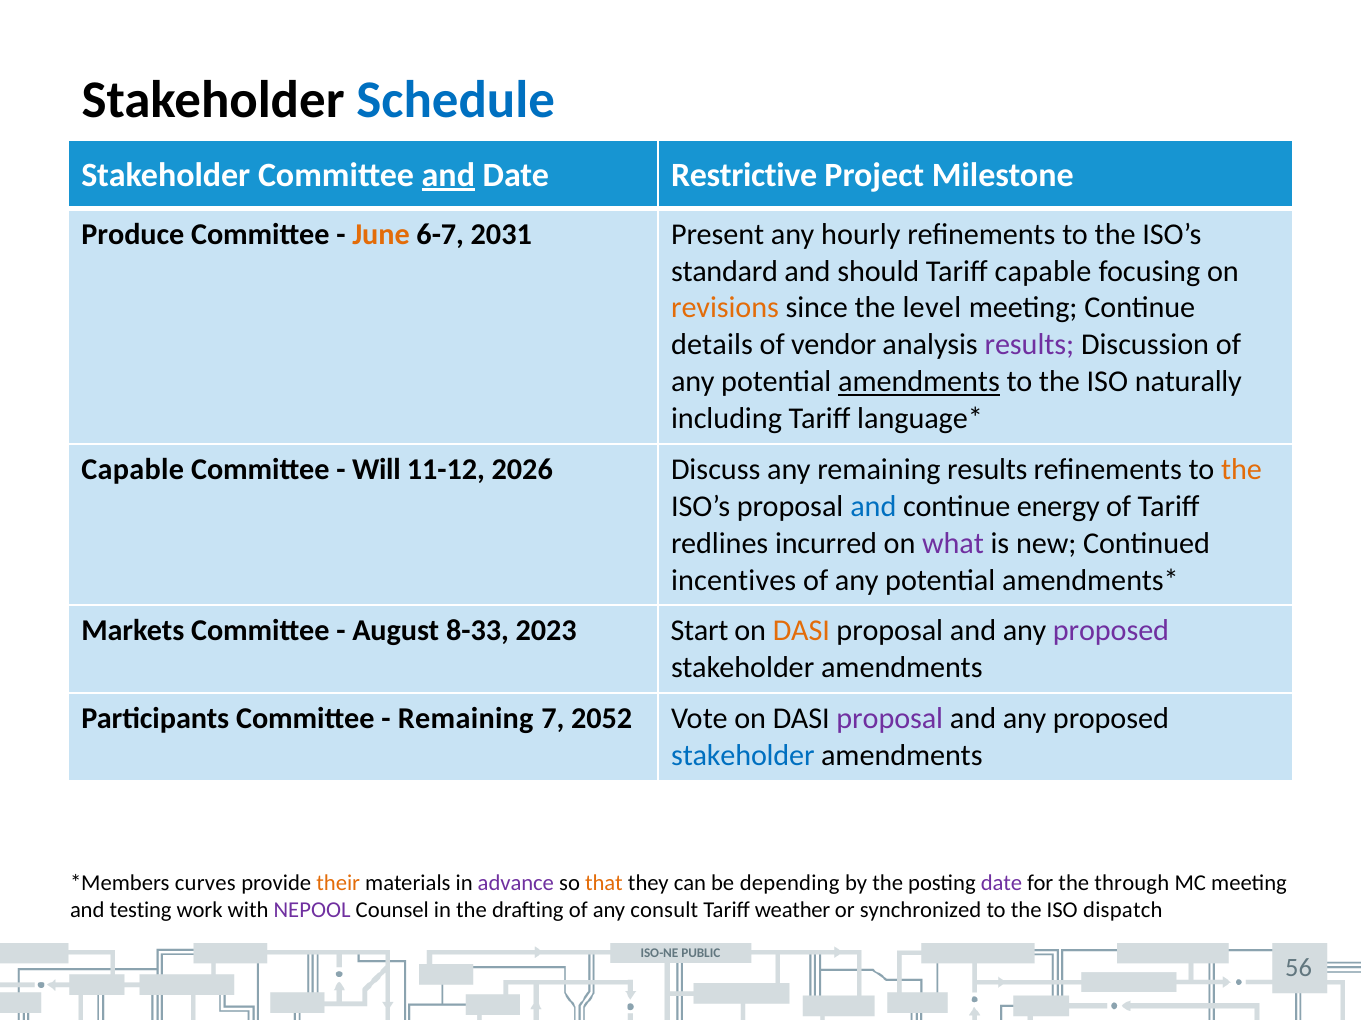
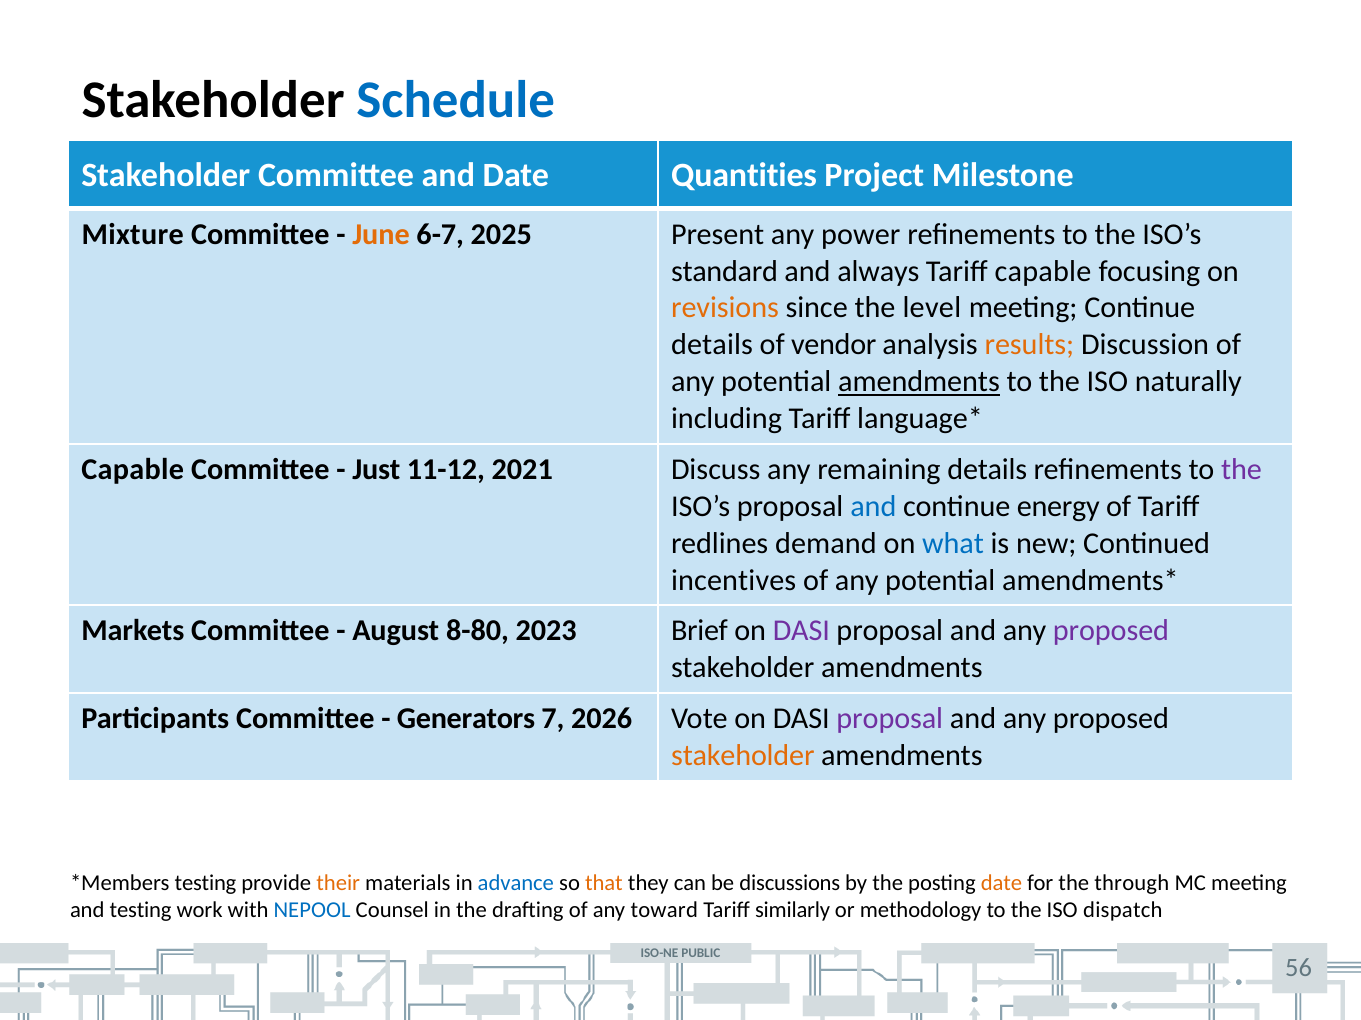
and underline: present -> none (448, 175)
Restrictive: Restrictive -> Quantities (744, 175)
Produce: Produce -> Mixture (133, 234)
2031: 2031 -> 2025 (501, 234)
hourly: hourly -> power (861, 234)
should: should -> always (878, 271)
results colour: purple -> orange (1029, 345)
Will: Will -> Just (376, 470)
2026: 2026 -> 2021 (522, 470)
remaining results: results -> details (987, 470)
the colour: orange -> purple (1241, 470)
incurred: incurred -> demand (826, 544)
what colour: purple -> blue (953, 544)
8-33: 8-33 -> 8-80 (477, 631)
Start: Start -> Brief (699, 631)
DASI colour: orange -> purple (801, 631)
Remaining: Remaining -> Generators (466, 719)
2052: 2052 -> 2026 (602, 719)
stakeholder colour: blue -> orange (743, 756)
curves: curves -> testing (206, 884)
advance colour: purple -> blue (516, 884)
depending: depending -> discussions (790, 884)
date colour: purple -> orange (1001, 884)
NEPOOL colour: purple -> blue (312, 911)
consult: consult -> toward (664, 911)
weather: weather -> similarly (793, 911)
synchronized: synchronized -> methodology (921, 911)
